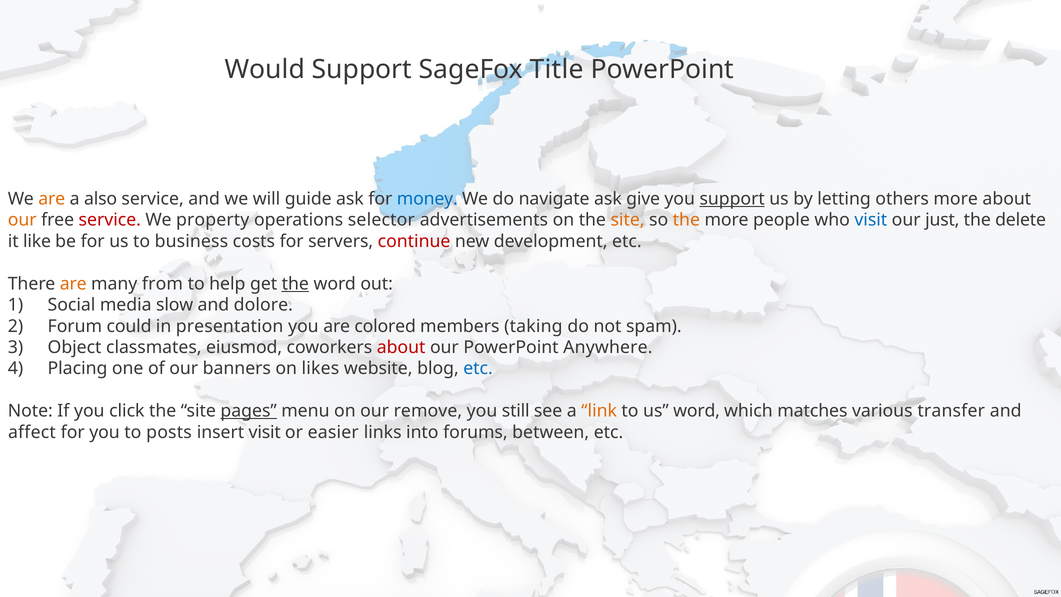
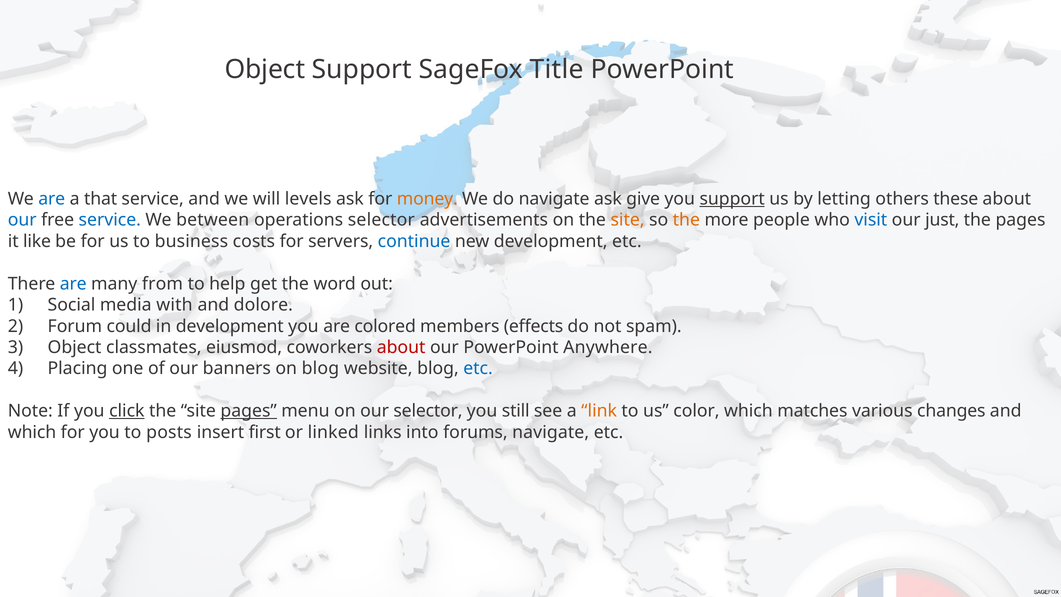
Would: Would -> Object (265, 70)
are colour: orange -> blue (52, 199)
also: also -> that (101, 199)
guide: guide -> levels (308, 199)
money colour: blue -> orange (427, 199)
others more: more -> these (956, 199)
our colour: orange -> blue (22, 220)
service colour: red -> blue (110, 220)
property: property -> between (213, 220)
the delete: delete -> pages (1021, 220)
continue colour: red -> blue (414, 241)
are colour: orange -> blue (73, 284)
the underline: present -> none (295, 284)
slow: slow -> with (174, 305)
in presentation: presentation -> development (230, 326)
taking: taking -> effects (534, 326)
on likes: likes -> blog (320, 369)
click underline: none -> present (127, 411)
our remove: remove -> selector (428, 411)
us word: word -> color (696, 411)
transfer: transfer -> changes (951, 411)
affect: affect -> which (32, 432)
insert visit: visit -> first (265, 432)
easier: easier -> linked (333, 432)
forums between: between -> navigate (551, 432)
